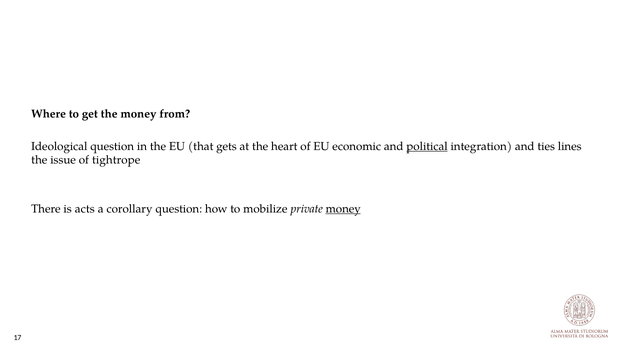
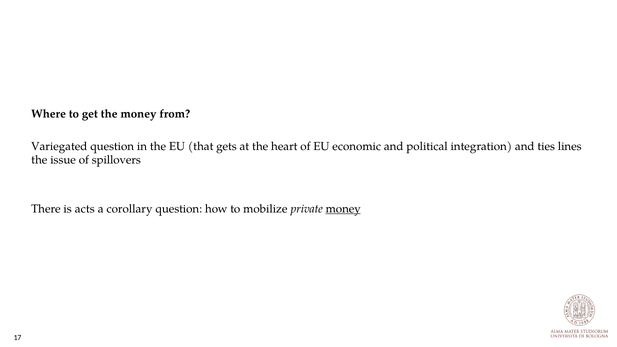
Ideological: Ideological -> Variegated (59, 146)
political underline: present -> none (427, 146)
tightrope: tightrope -> spillovers (116, 160)
